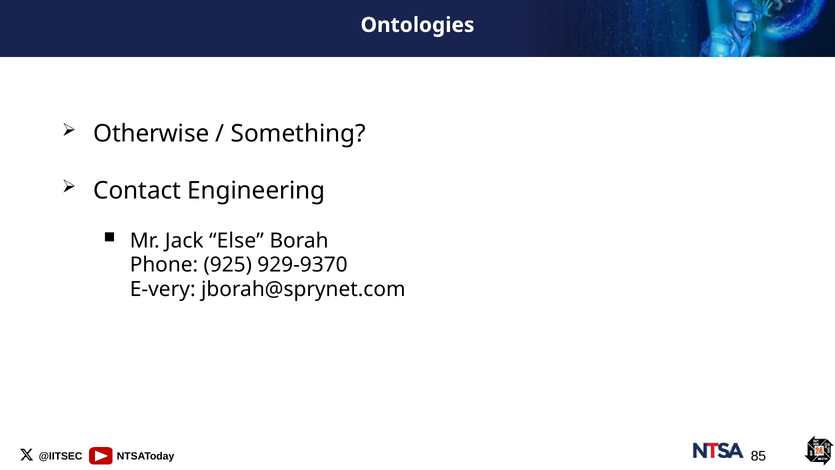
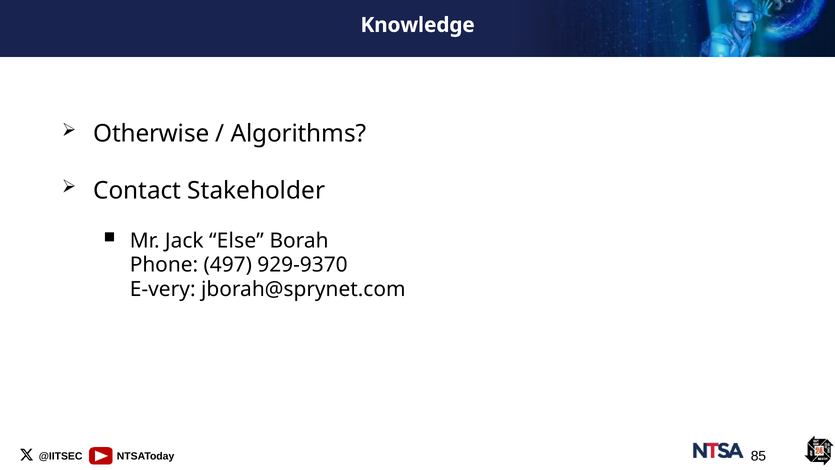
Ontologies: Ontologies -> Knowledge (418, 25)
Something: Something -> Algorithms (298, 134)
Engineering: Engineering -> Stakeholder (256, 190)
925: 925 -> 497 (228, 265)
